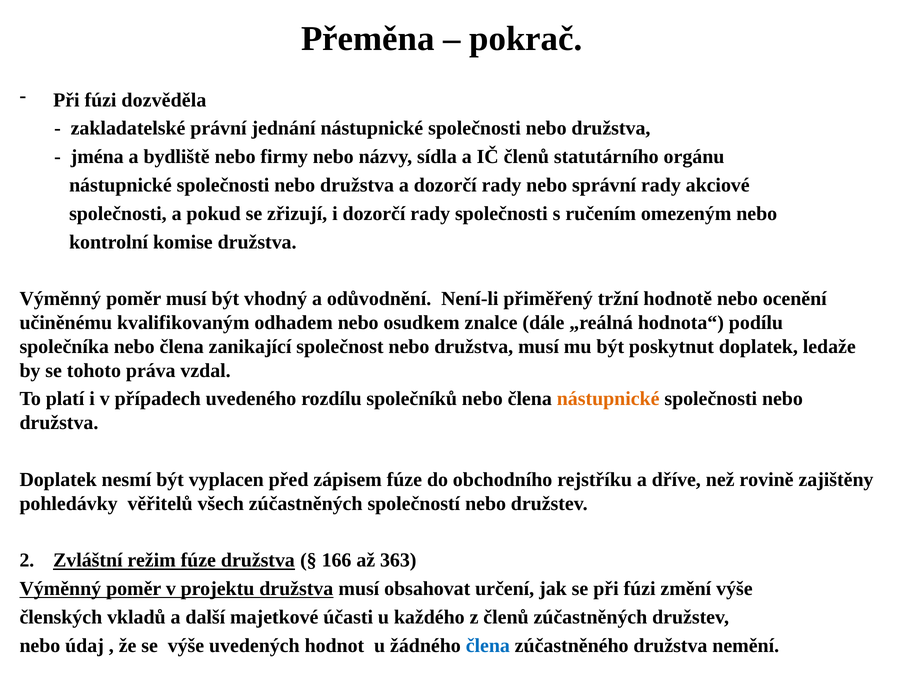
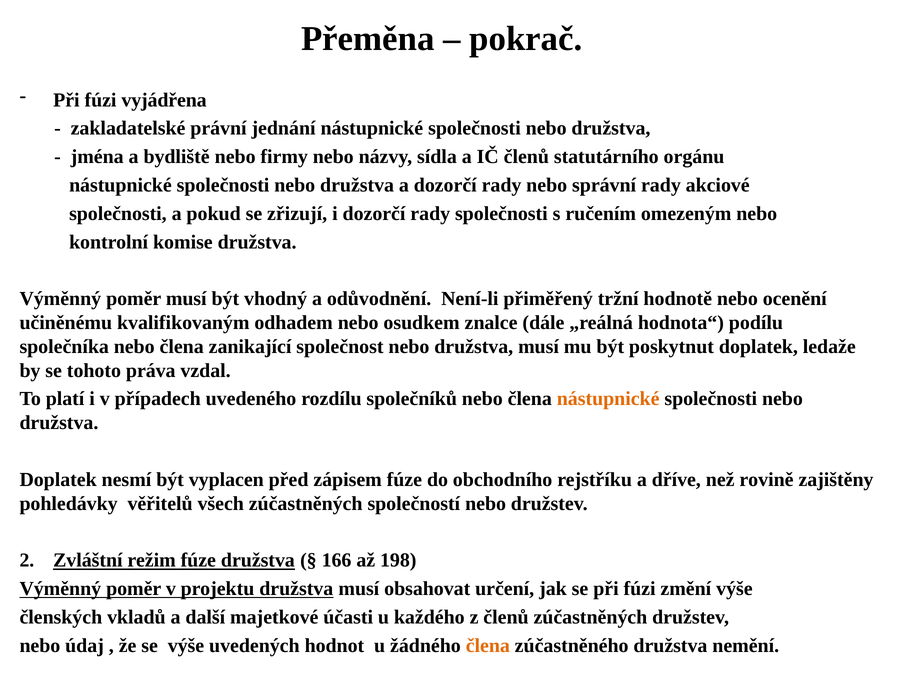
dozvěděla: dozvěděla -> vyjádřena (164, 100)
363: 363 -> 198 (398, 560)
člena colour: blue -> orange (488, 645)
